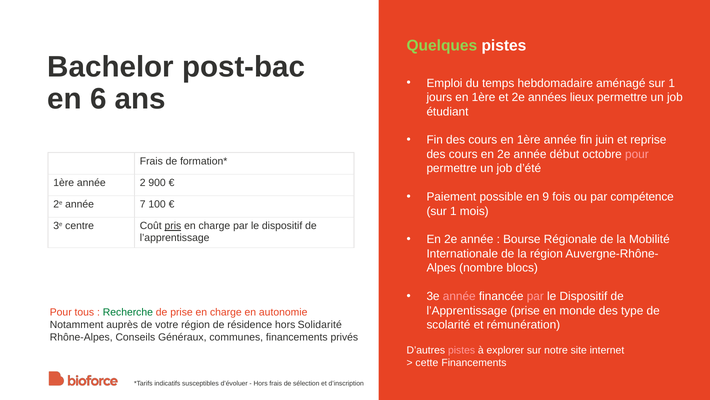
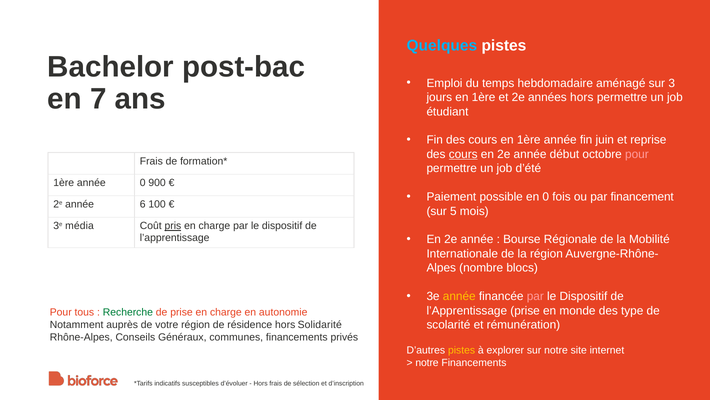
Quelques colour: light green -> light blue (442, 46)
aménagé sur 1: 1 -> 3 (672, 83)
6: 6 -> 7 (98, 99)
années lieux: lieux -> hors (582, 97)
cours underline: none -> present (463, 154)
année 2: 2 -> 0 (143, 182)
en 9: 9 -> 0 (546, 197)
compétence: compétence -> financement (642, 197)
7: 7 -> 6 (143, 204)
1: 1 -> 5 (453, 211)
centre: centre -> média (80, 226)
année colour: pink -> yellow (459, 296)
pistes colour: pink -> yellow (462, 350)
cette: cette -> notre (427, 362)
